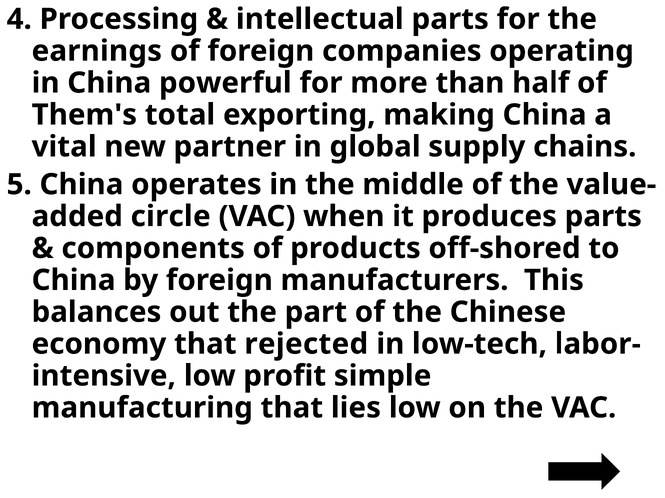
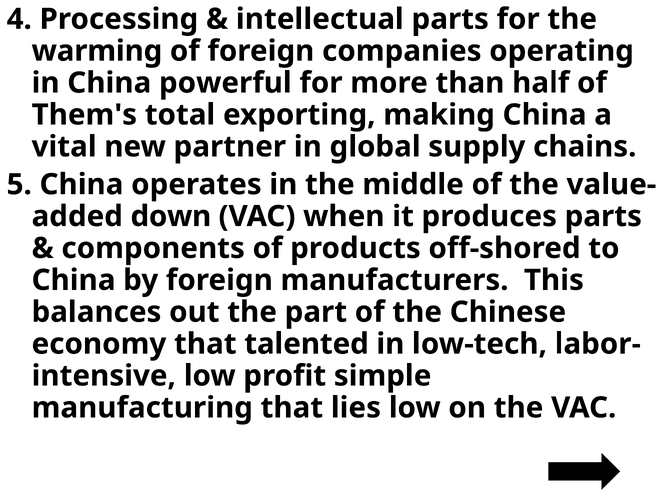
earnings: earnings -> warming (97, 51)
circle: circle -> down (171, 217)
rejected: rejected -> talented (307, 344)
